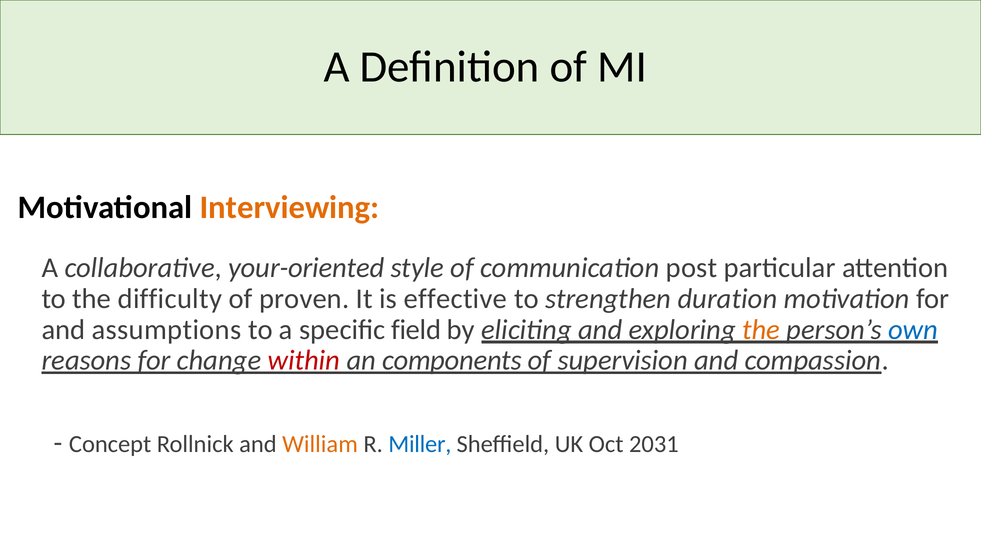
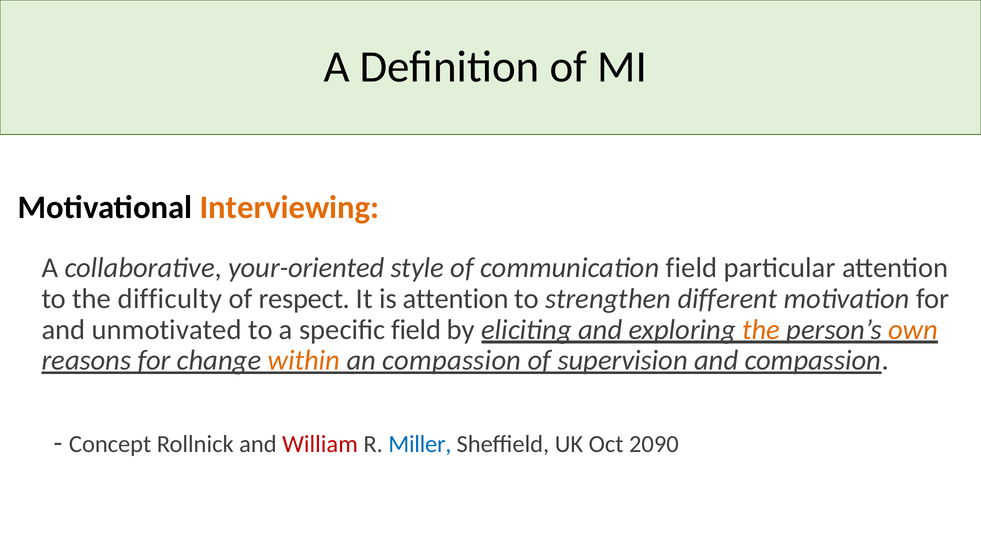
communication post: post -> field (692, 268)
proven: proven -> respect (304, 299)
is effective: effective -> attention (456, 299)
duration: duration -> different (727, 299)
assumptions: assumptions -> unmotivated (167, 329)
own colour: blue -> orange (913, 329)
within colour: red -> orange (304, 360)
an components: components -> compassion (452, 360)
William colour: orange -> red (320, 444)
2031: 2031 -> 2090 (654, 444)
